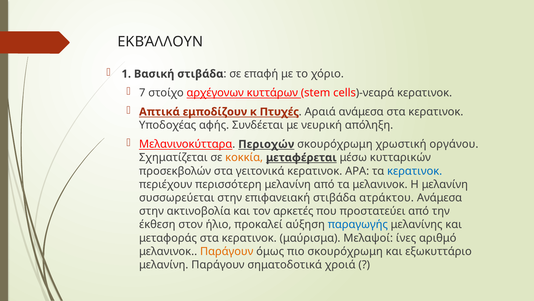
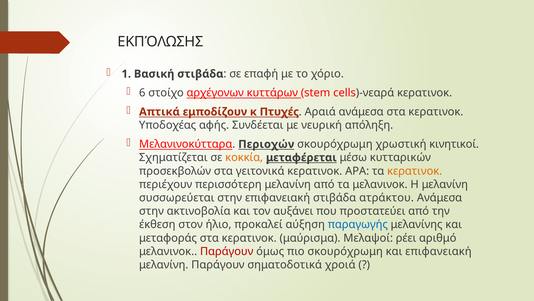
ΕΚΒΆΛΛΟΥΝ: ΕΚΒΆΛΛΟΥΝ -> ΕΚΠΌΛΩΣΗΣ (160, 42)
7: 7 -> 6 (142, 93)
οργάνου: οργάνου -> κινητικοί (454, 144)
κερατινοκ colour: blue -> orange (415, 171)
αρκετές: αρκετές -> αυξάνει (293, 211)
ίνες: ίνες -> ρέει (406, 238)
Παράγουν colour: orange -> red (227, 251)
και εξωκυττάριο: εξωκυττάριο -> επιφανειακή (438, 251)
